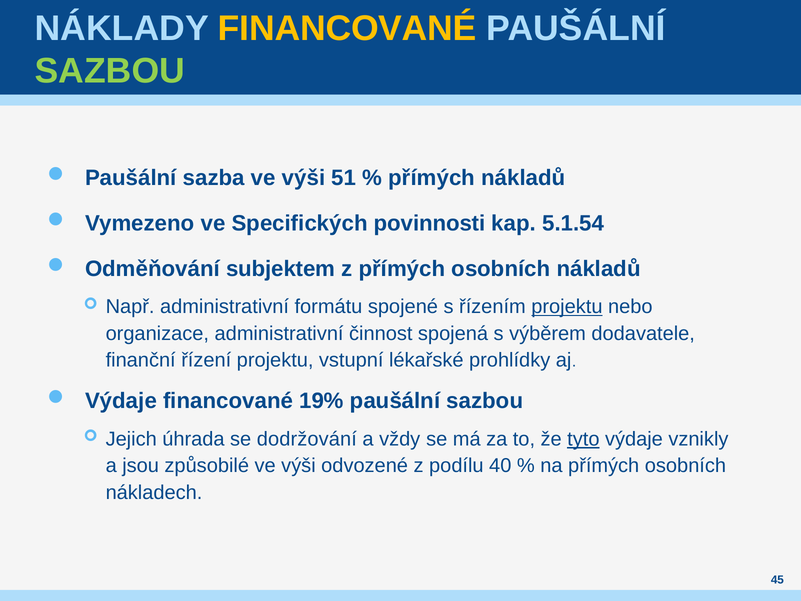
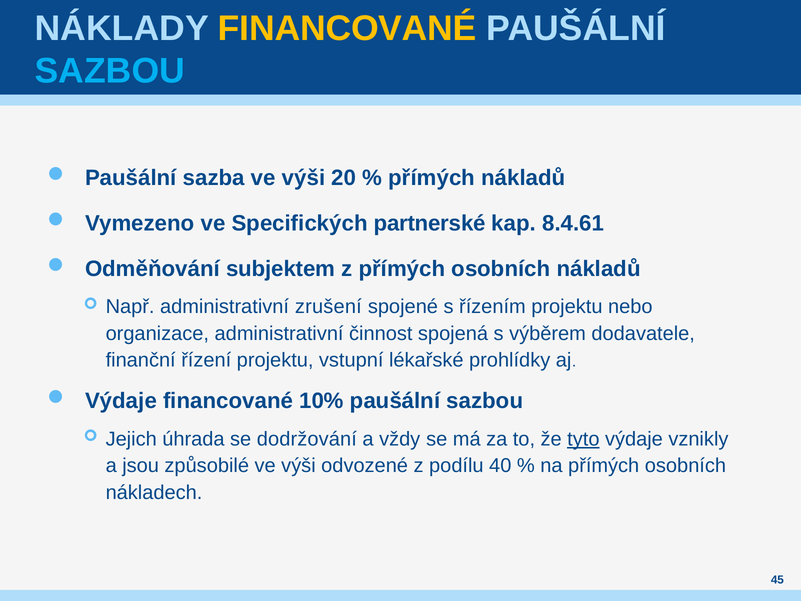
SAZBOU colour: light green -> light blue (110, 71)
51: 51 -> 20 (344, 178)
povinnosti: povinnosti -> partnerské (430, 223)
5.1.54: 5.1.54 -> 8.4.61 (573, 223)
formátu: formátu -> zrušení (328, 307)
projektu underline: present -> none (567, 307)
19%: 19% -> 10% (321, 401)
